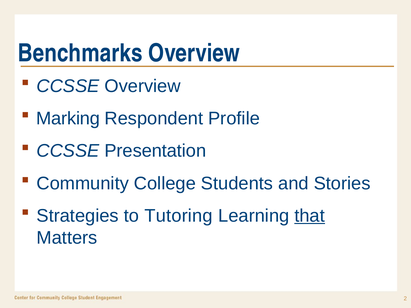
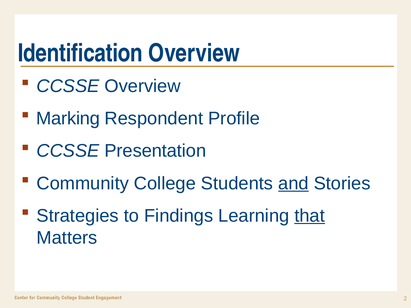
Benchmarks: Benchmarks -> Identification (80, 53)
and underline: none -> present (293, 184)
Tutoring: Tutoring -> Findings (179, 216)
